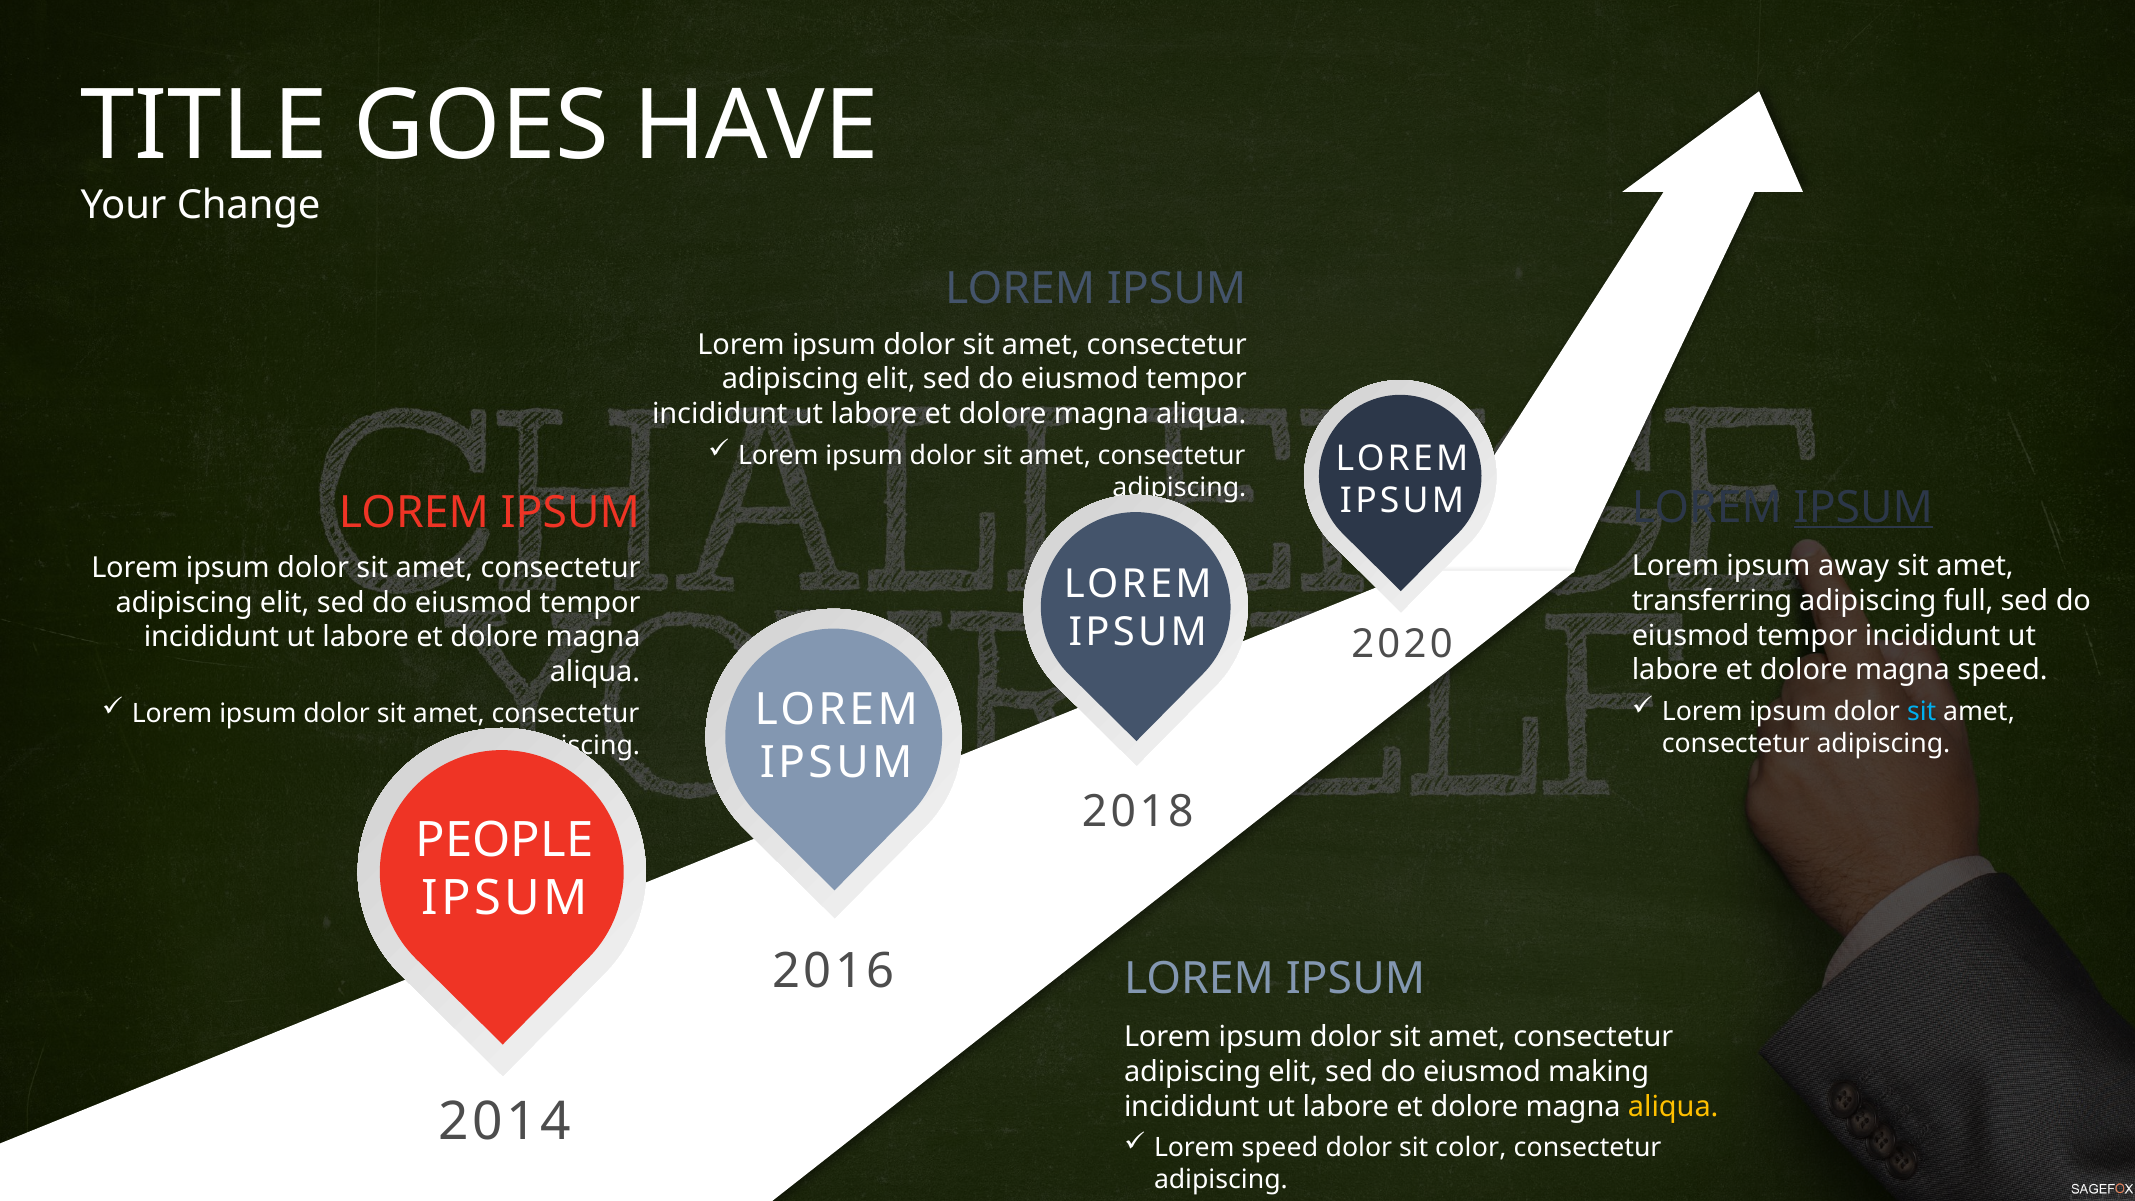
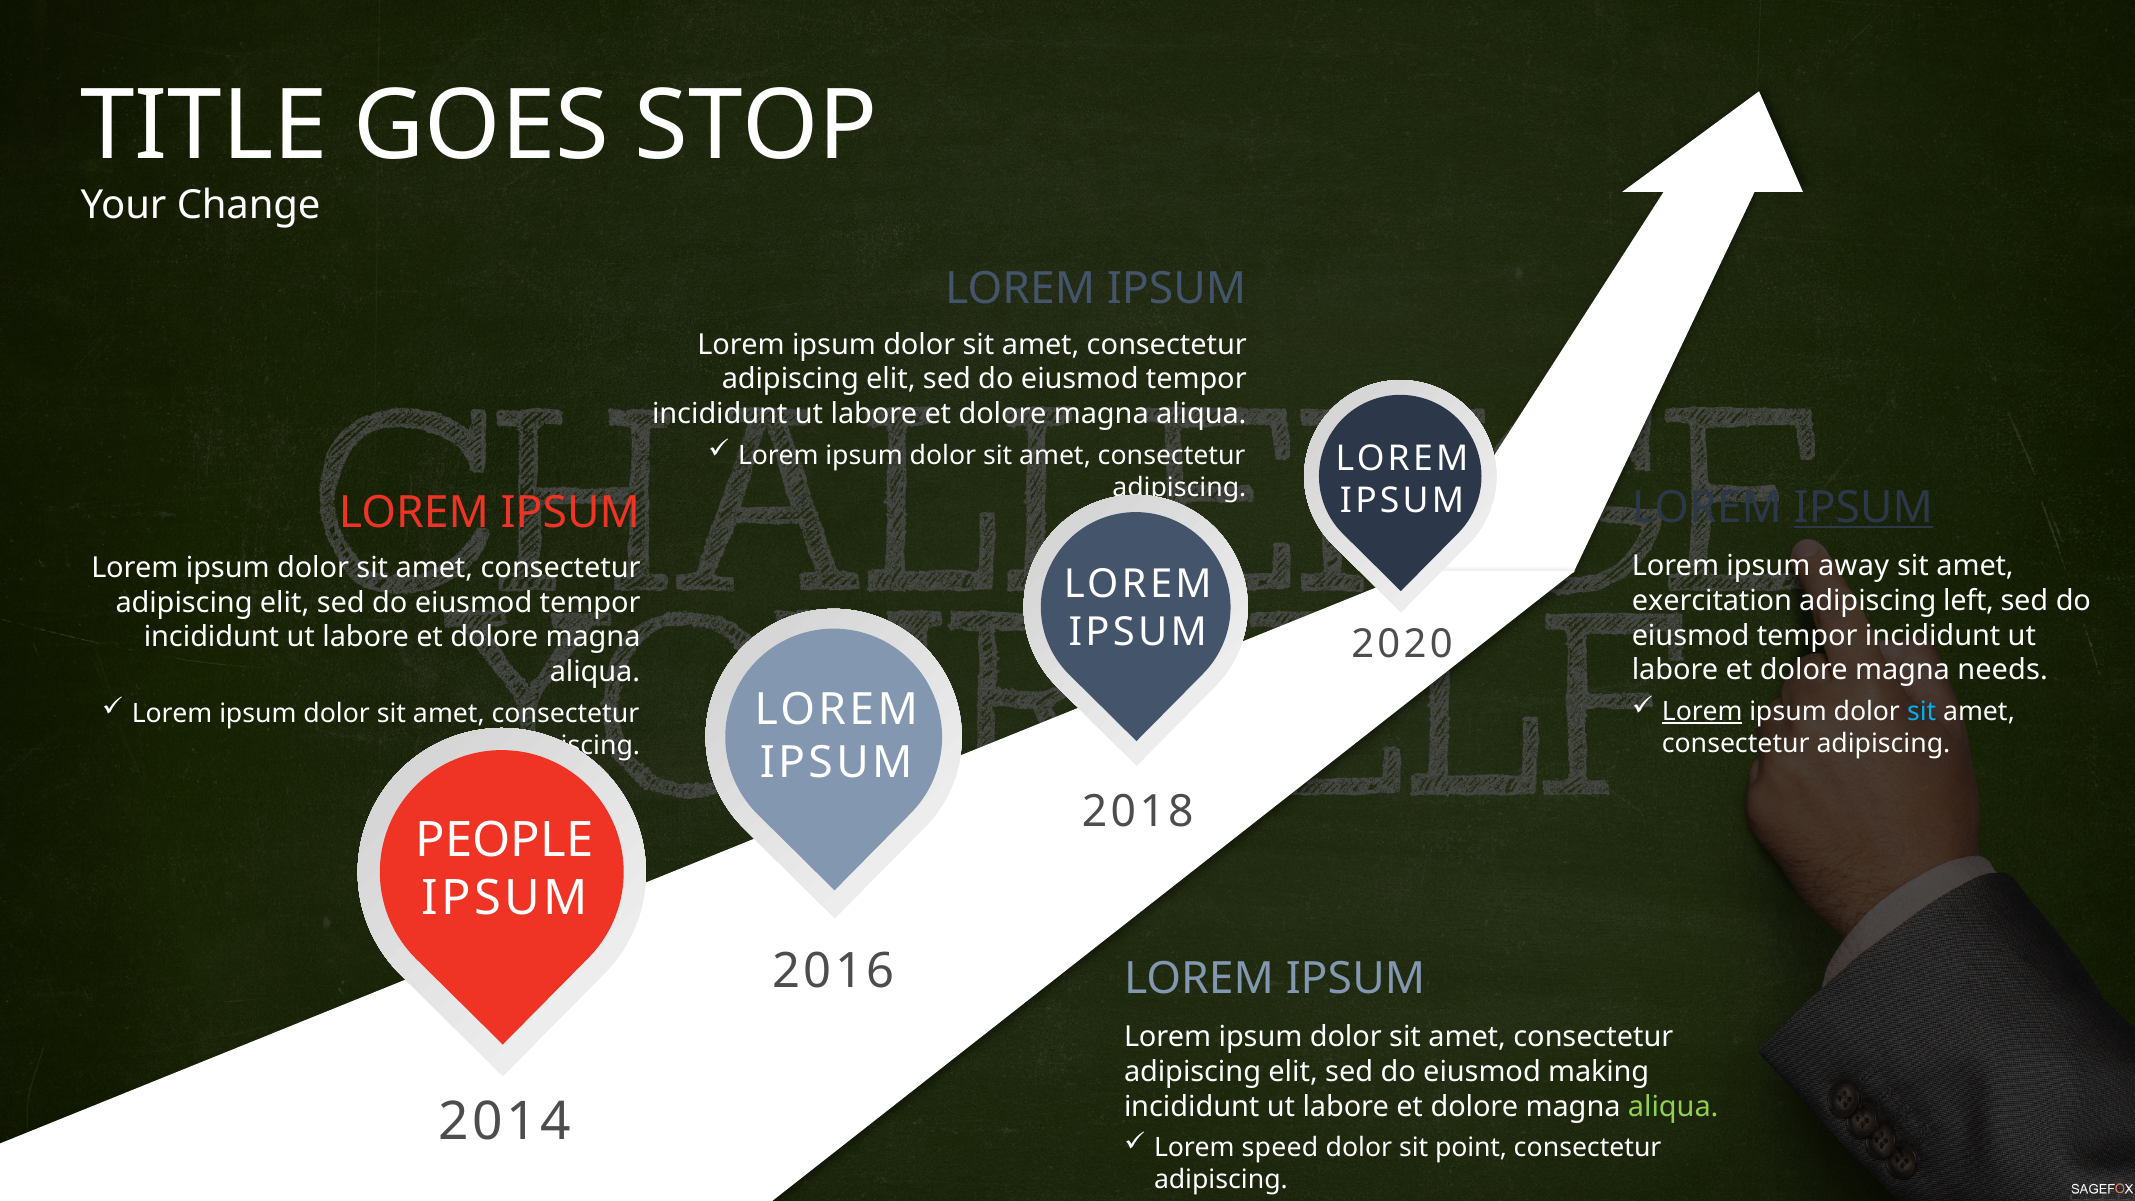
HAVE: HAVE -> STOP (756, 127)
transferring: transferring -> exercitation (1712, 601)
full: full -> left (1969, 601)
magna speed: speed -> needs (2003, 670)
Lorem underline: none -> present (1702, 712)
aliqua colour: yellow -> light green (1673, 1107)
color: color -> point (1471, 1148)
